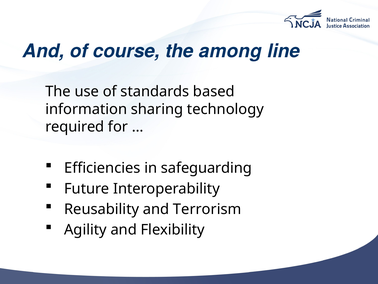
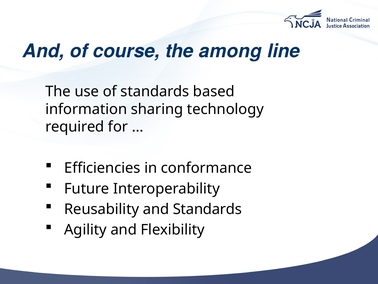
safeguarding: safeguarding -> conformance (206, 168)
and Terrorism: Terrorism -> Standards (207, 209)
